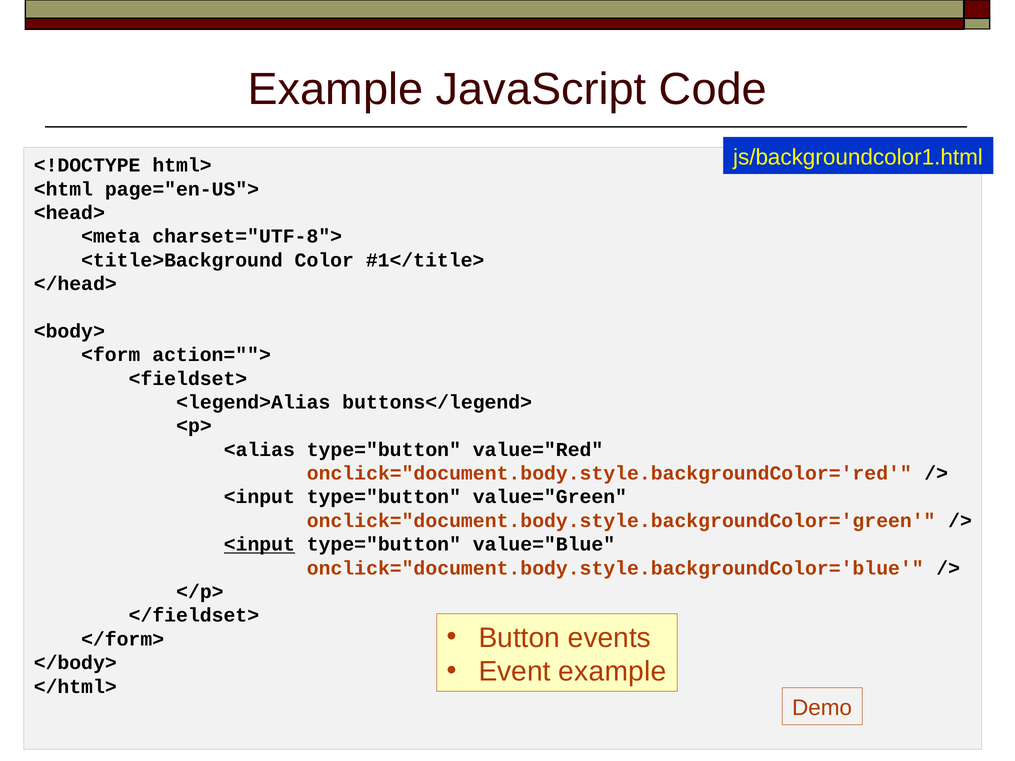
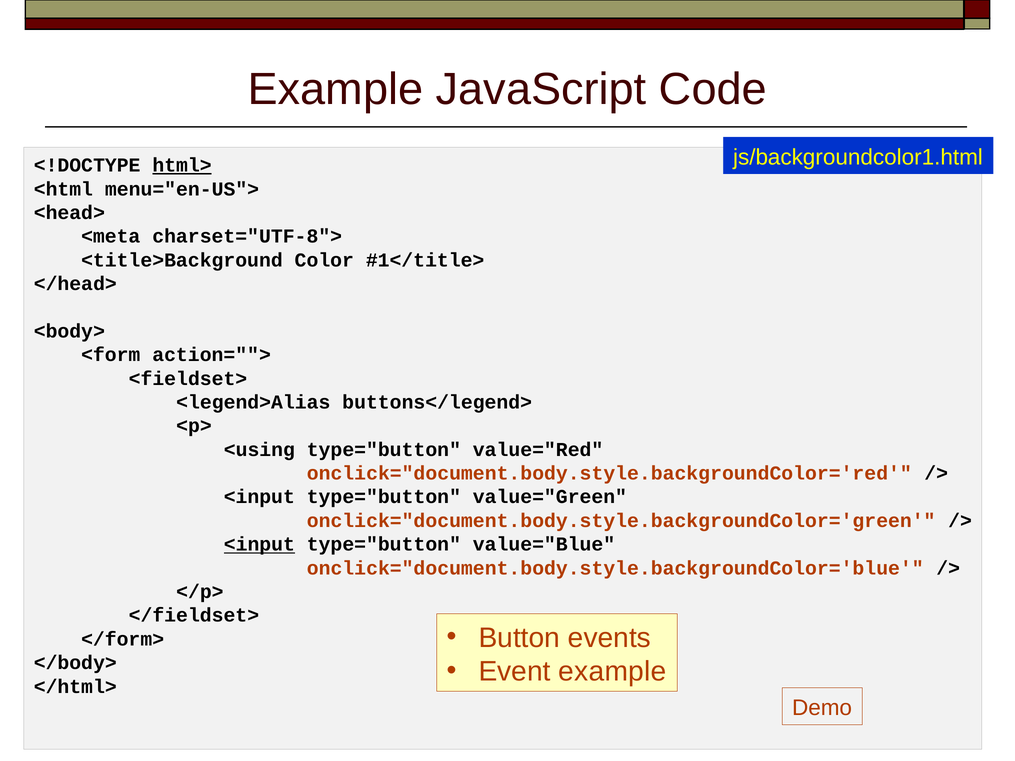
html> underline: none -> present (182, 165)
page="en-US">: page="en-US"> -> menu="en-US"> (182, 189)
<alias: <alias -> <using (259, 450)
